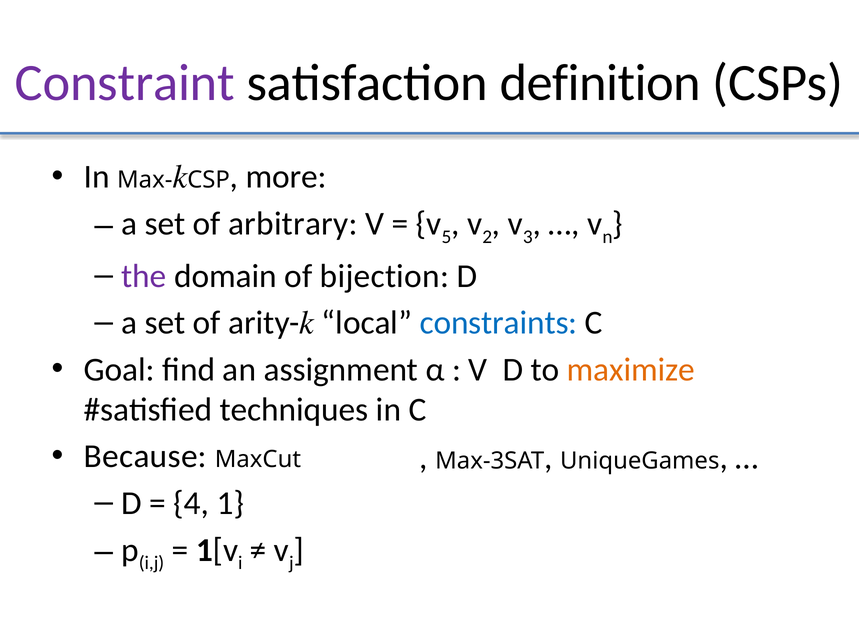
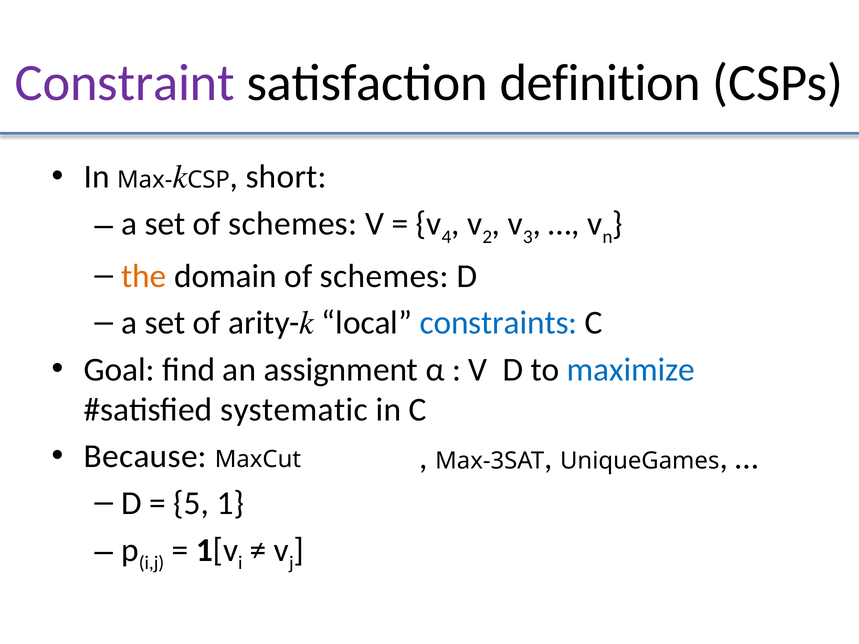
more: more -> short (286, 177)
set of arbitrary: arbitrary -> schemes (293, 224)
5: 5 -> 4 (446, 237)
the colour: purple -> orange (144, 276)
domain of bijection: bijection -> schemes (384, 276)
maximize colour: orange -> blue (631, 370)
techniques: techniques -> systematic (294, 410)
4: 4 -> 5 (191, 503)
